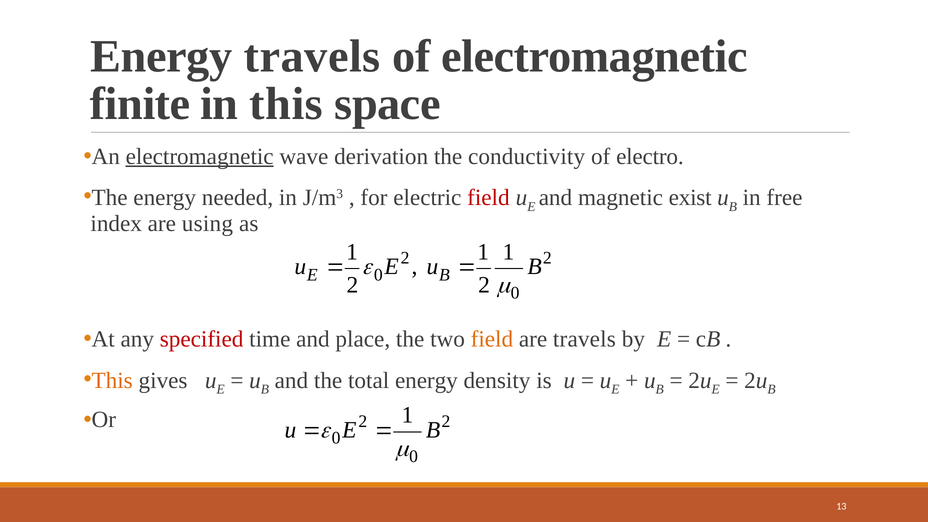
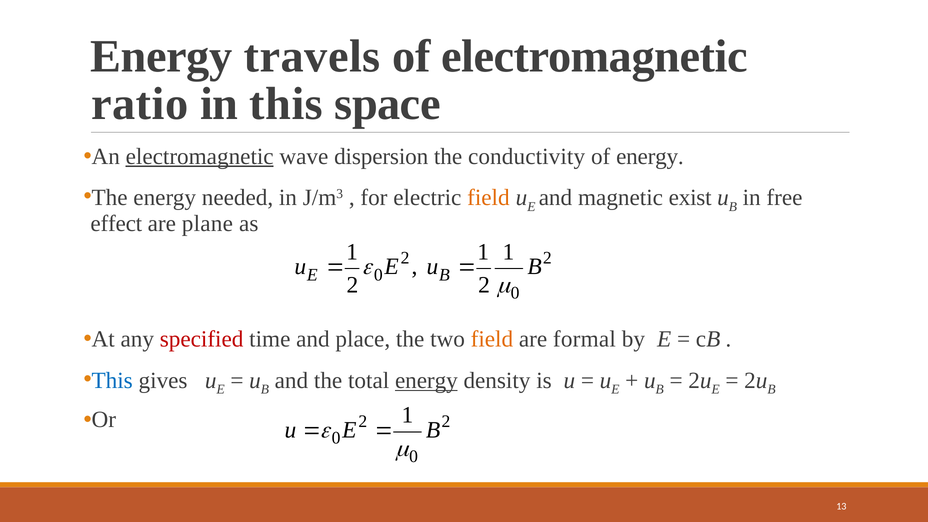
finite: finite -> ratio (140, 104)
derivation: derivation -> dispersion (381, 156)
of electro: electro -> energy (650, 156)
field colour: red -> orange (488, 198)
index: index -> effect (116, 223)
using: using -> plane (207, 223)
are travels: travels -> formal (584, 339)
This colour: orange -> blue (112, 381)
energy underline: none -> present (426, 381)
